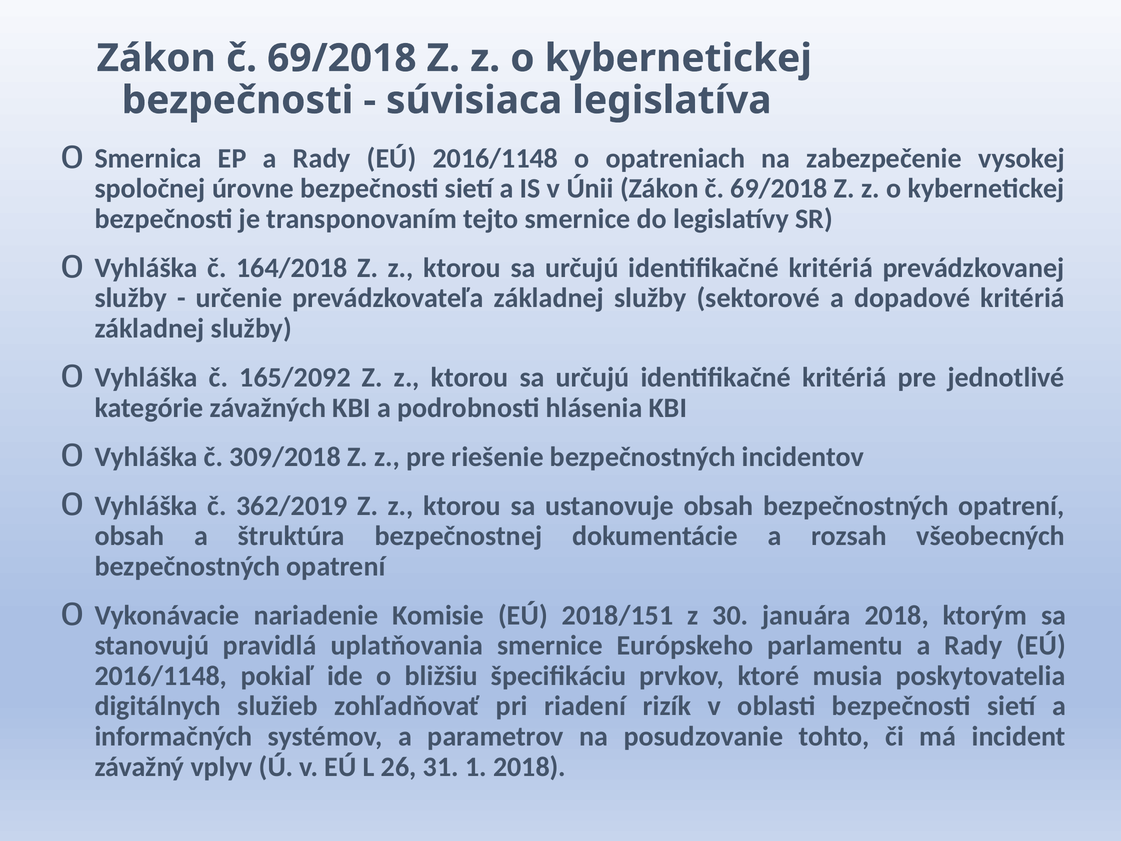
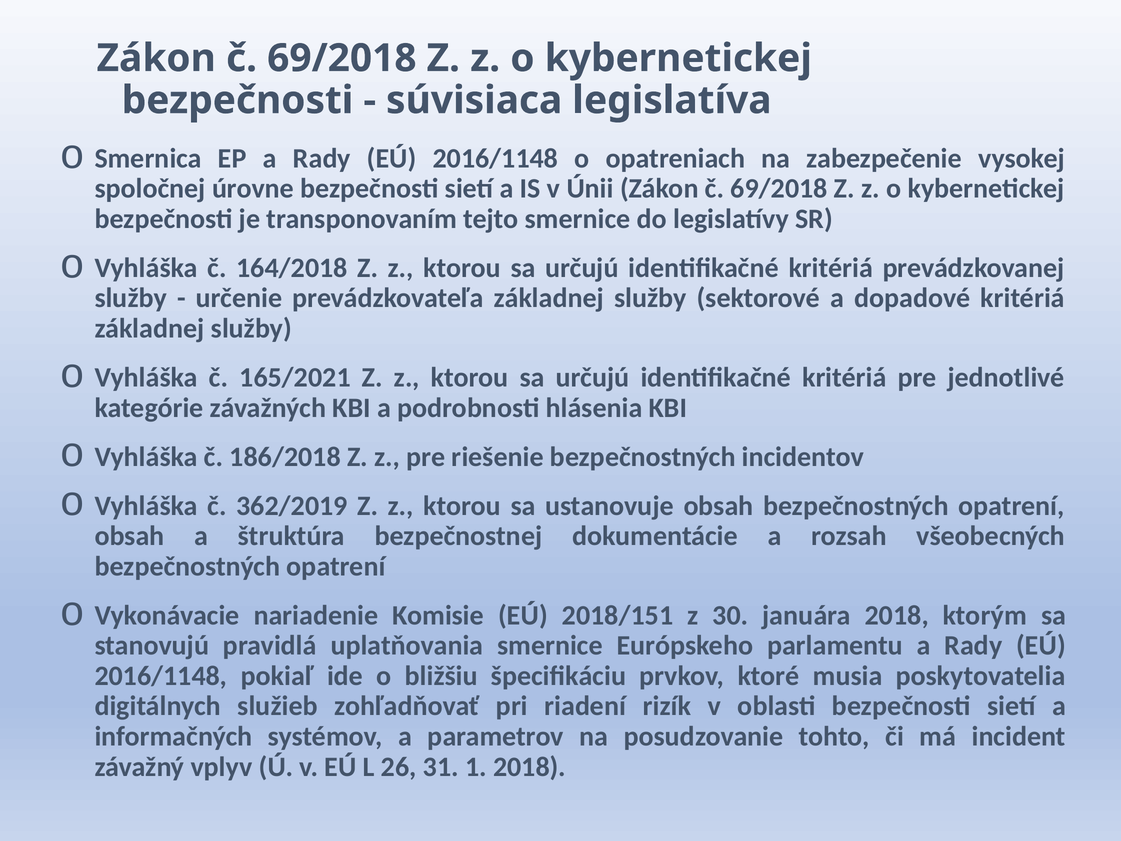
165/2092: 165/2092 -> 165/2021 (295, 377)
309/2018: 309/2018 -> 186/2018 (285, 457)
